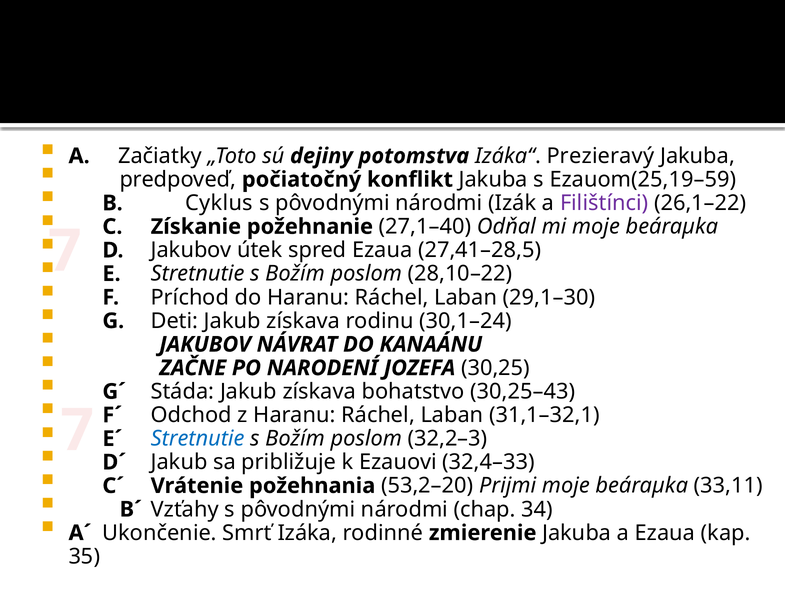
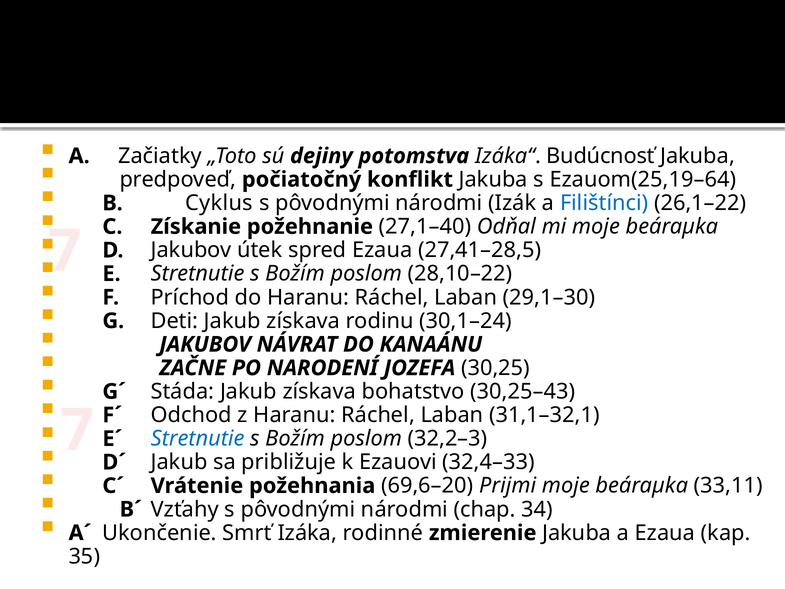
Prezieravý: Prezieravý -> Budúcnosť (601, 156)
Ezauom(25,19–59: Ezauom(25,19–59 -> Ezauom(25,19–64 (643, 179)
Filištínci colour: purple -> blue (604, 203)
53,2–20: 53,2–20 -> 69,6–20 (427, 486)
